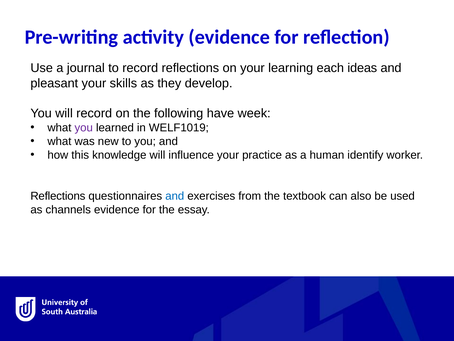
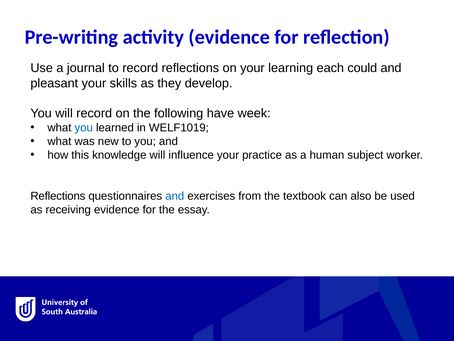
ideas: ideas -> could (362, 68)
you colour: purple -> blue (84, 128)
identify: identify -> subject (365, 155)
channels: channels -> receiving (68, 209)
